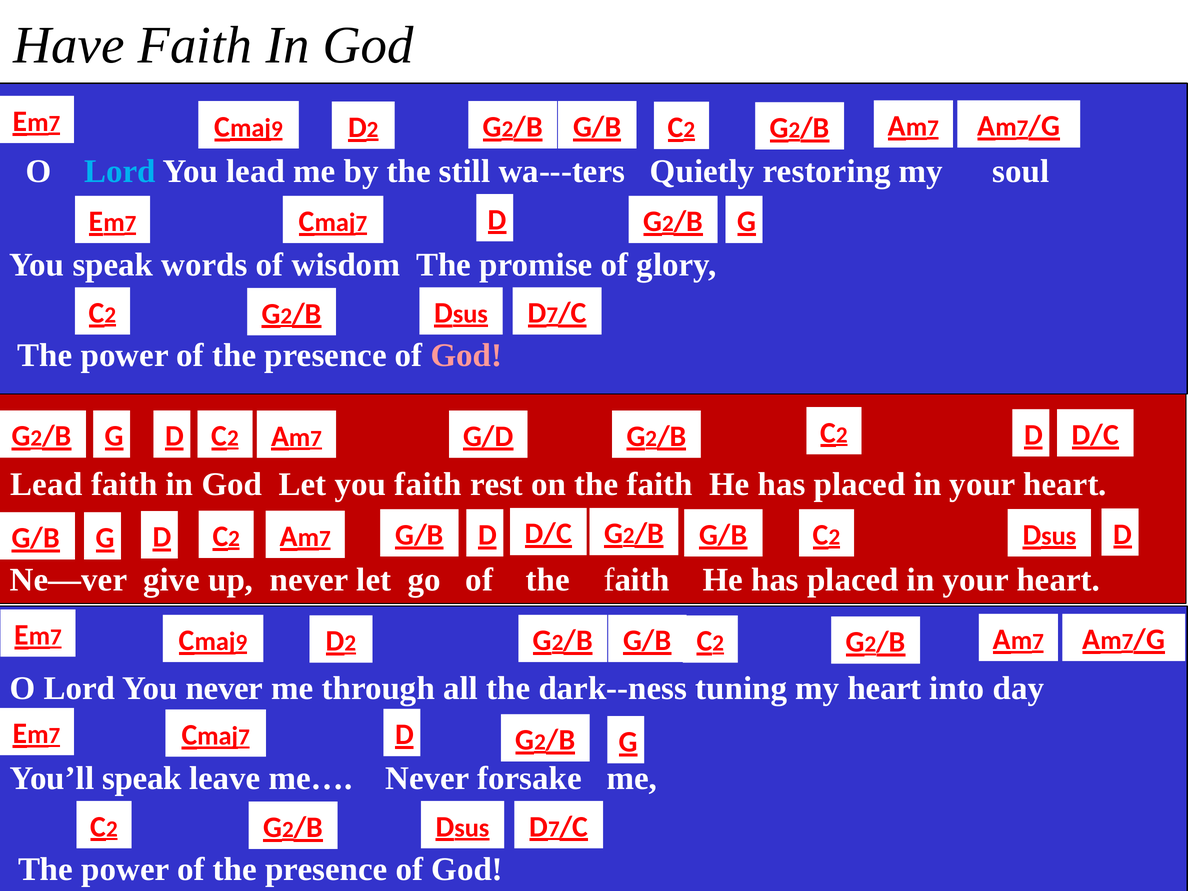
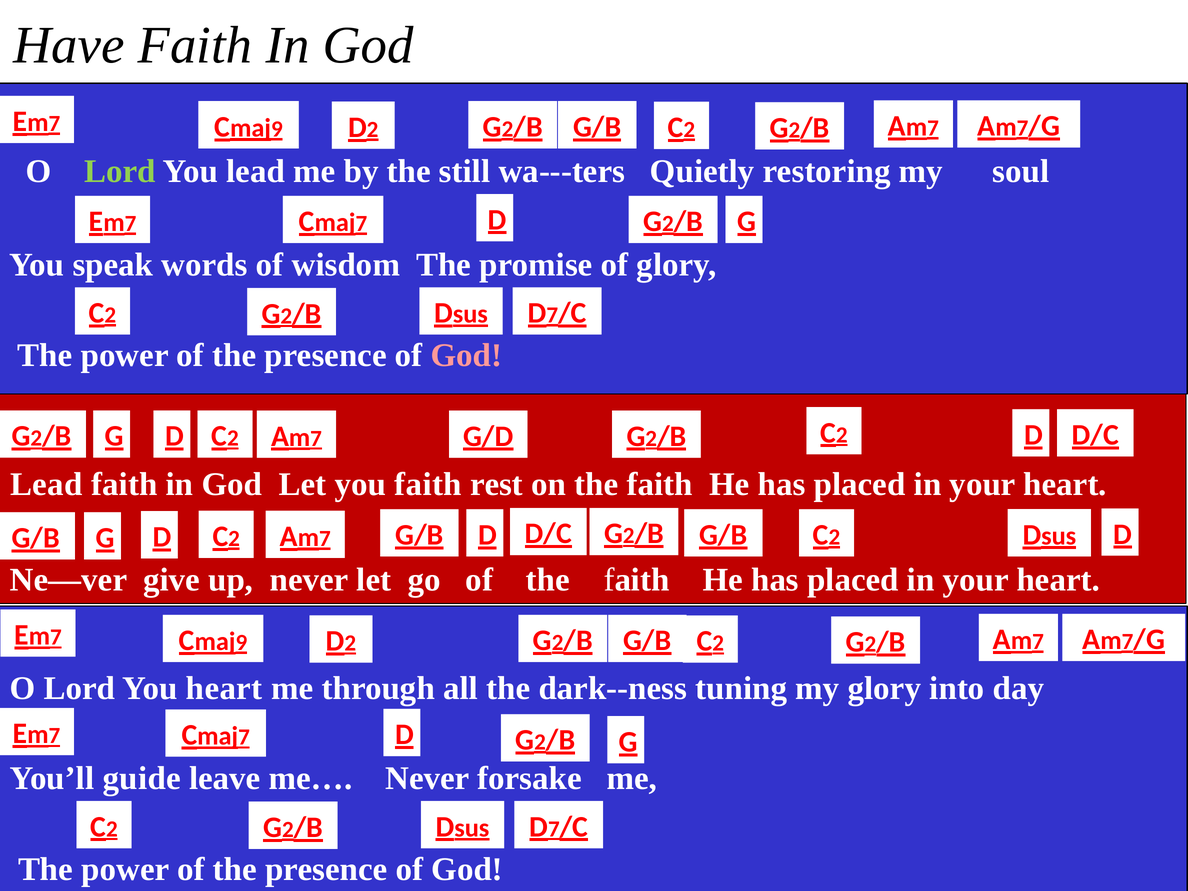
Lord colour: light blue -> light green (120, 171)
You never: never -> heart (224, 688)
my heart: heart -> glory (884, 688)
You’ll speak: speak -> guide (142, 779)
